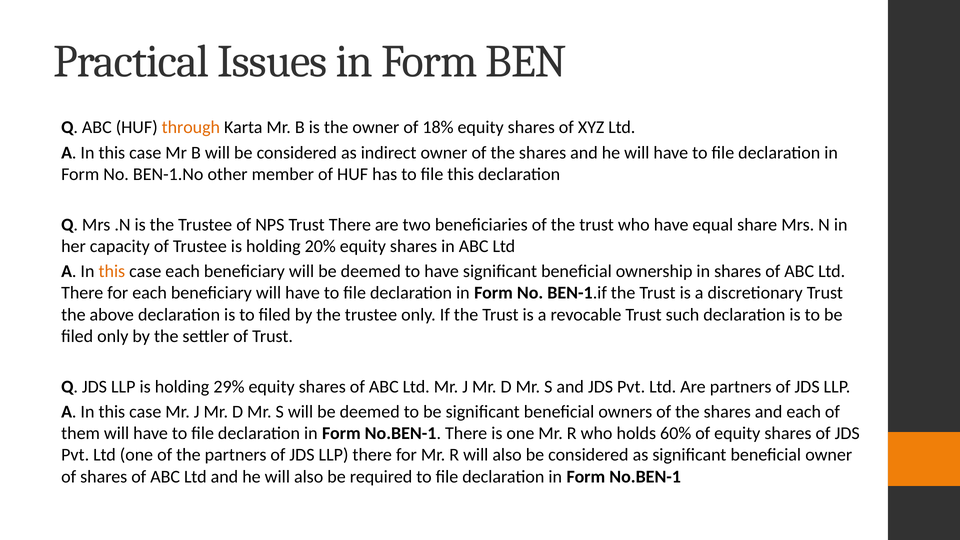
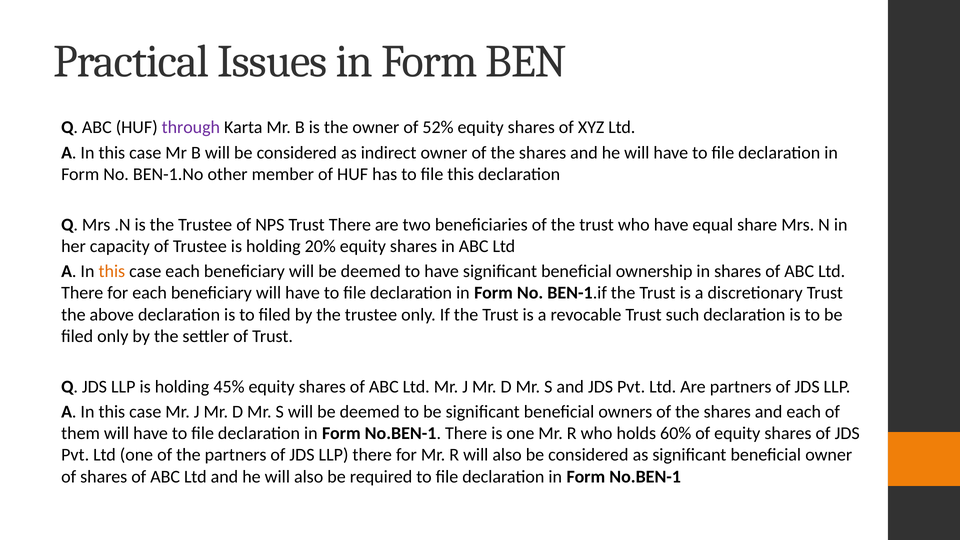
through colour: orange -> purple (191, 127)
18%: 18% -> 52% (438, 127)
29%: 29% -> 45% (229, 387)
